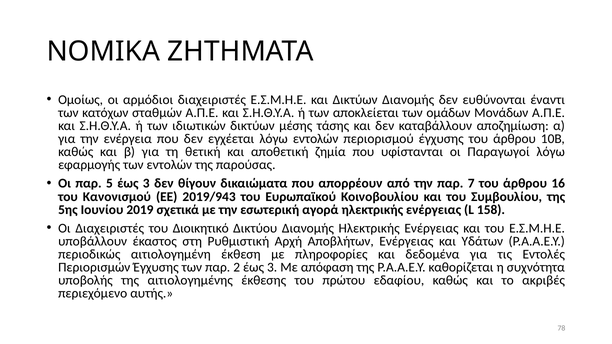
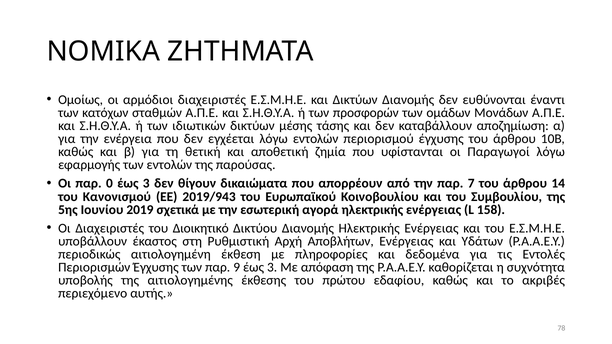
αποκλείεται: αποκλείεται -> προσφορών (366, 113)
5: 5 -> 0 (109, 184)
16: 16 -> 14 (558, 184)
2: 2 -> 9 (237, 268)
